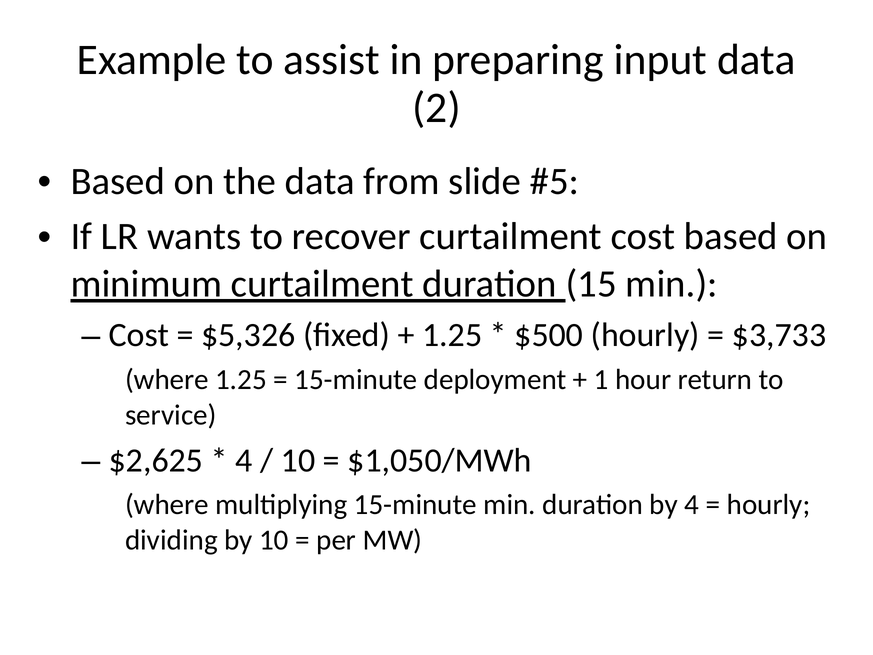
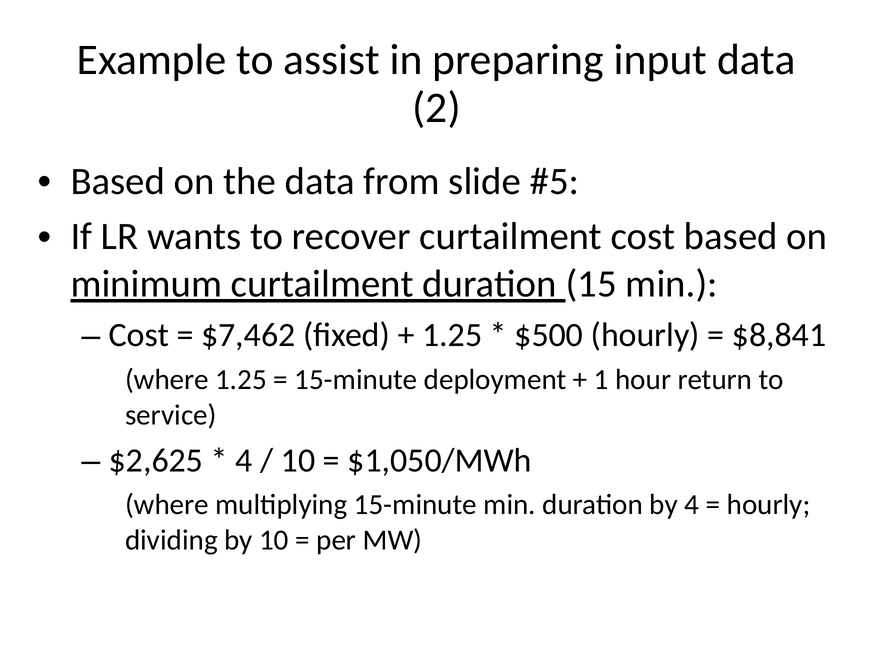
$5,326: $5,326 -> $7,462 (248, 335)
$3,733: $3,733 -> $8,841 (779, 335)
